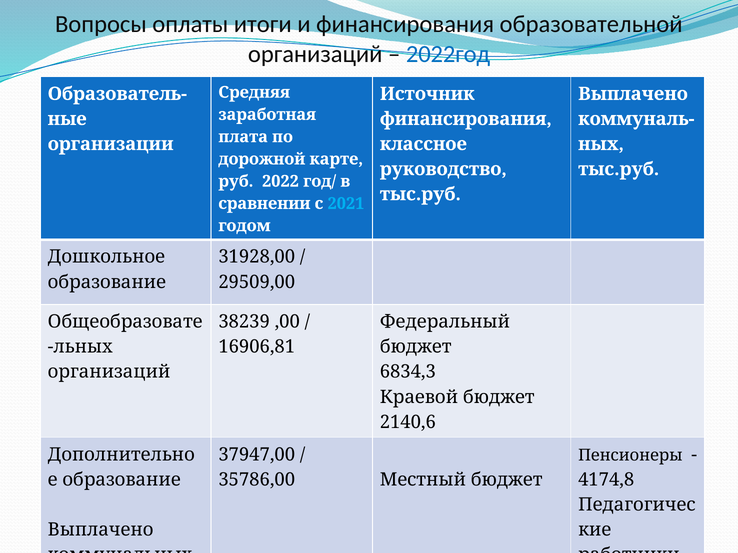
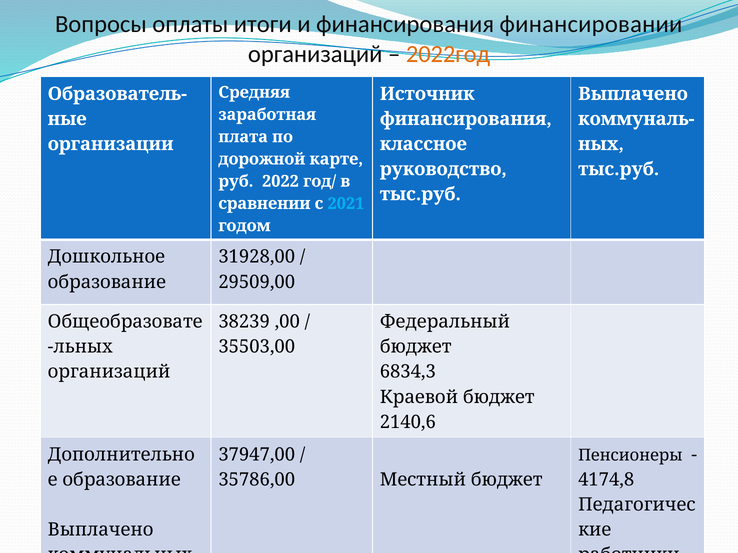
образовательной: образовательной -> финансировании (591, 24)
2022год colour: blue -> orange (448, 54)
16906,81: 16906,81 -> 35503,00 (257, 347)
